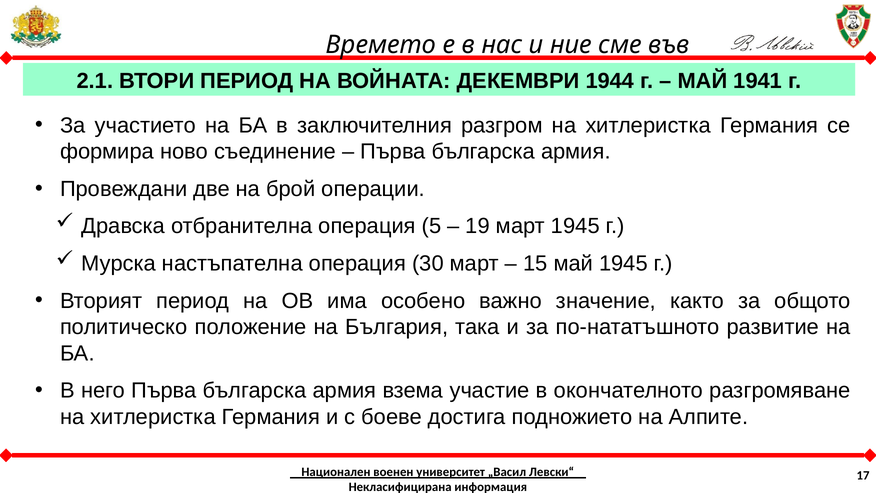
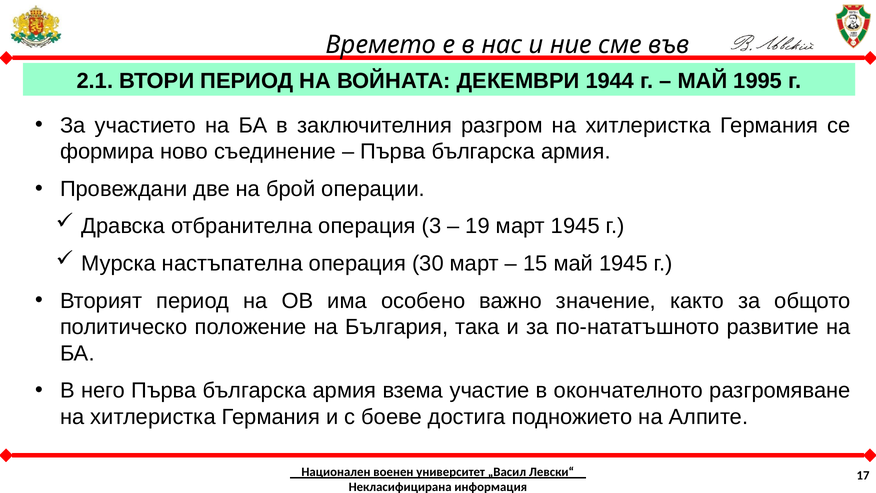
1941: 1941 -> 1995 (758, 81)
5: 5 -> 3 (431, 226)
